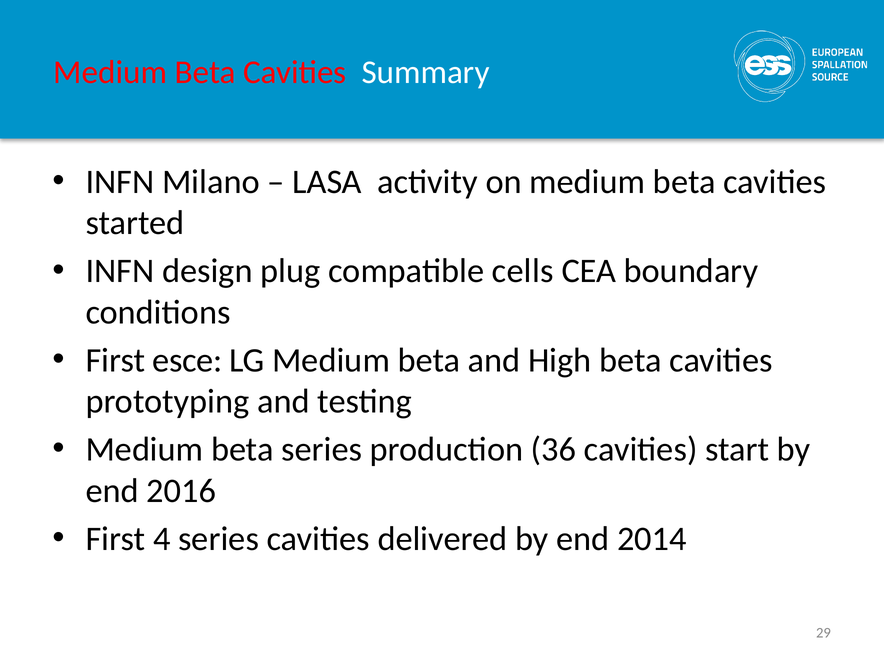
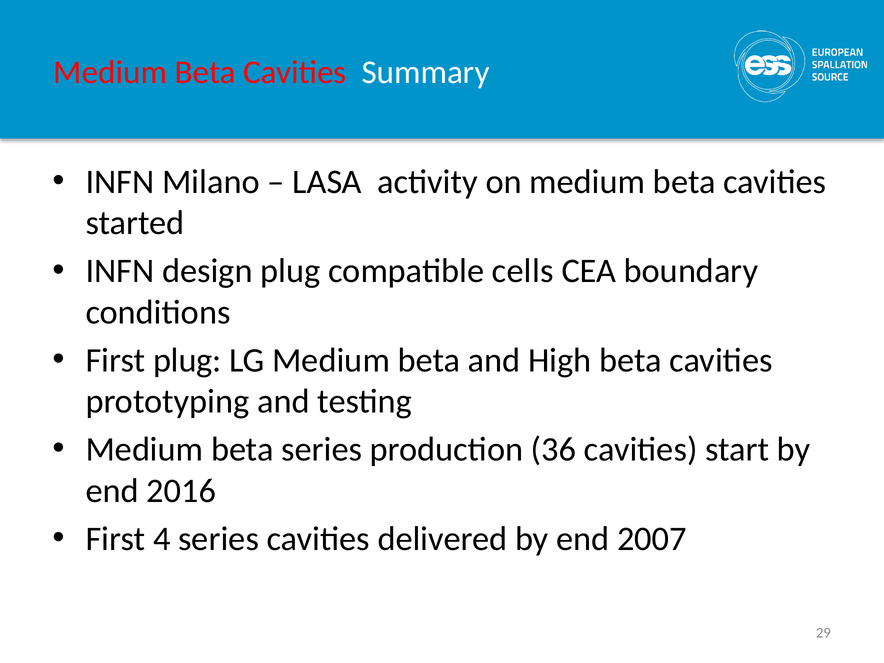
First esce: esce -> plug (187, 360)
2014: 2014 -> 2007 (652, 539)
